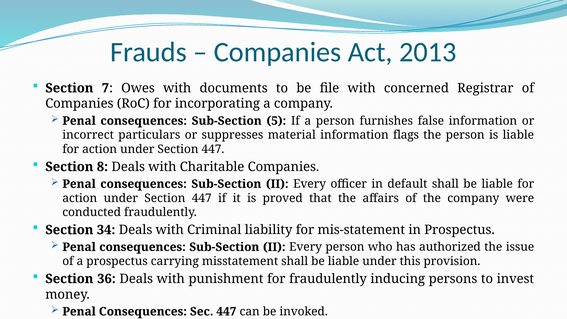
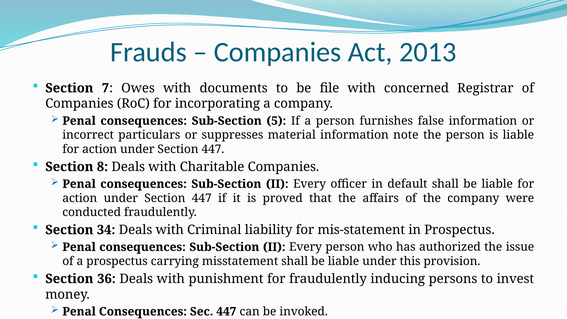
flags: flags -> note (406, 135)
